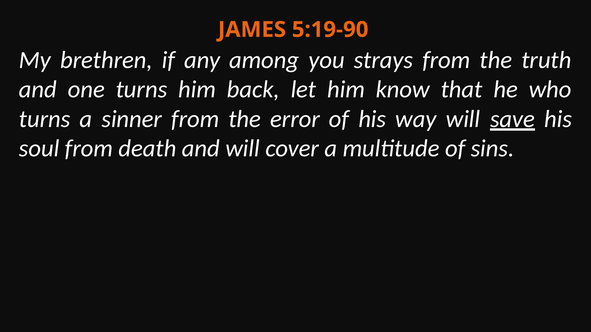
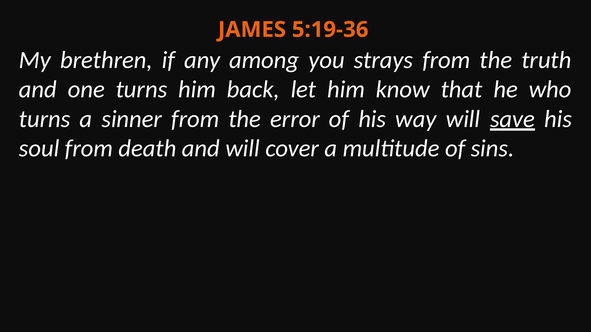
5:19-90: 5:19-90 -> 5:19-36 (330, 30)
